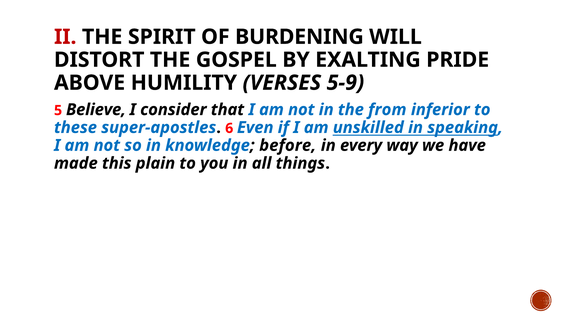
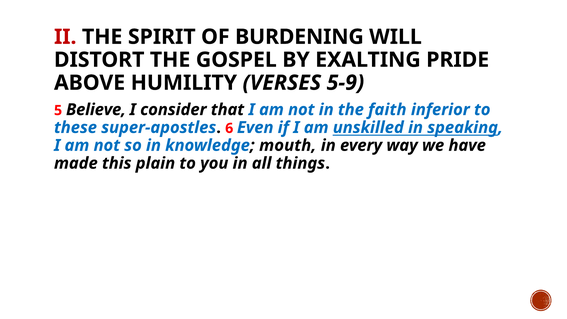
from: from -> faith (387, 110)
before: before -> mouth (288, 145)
